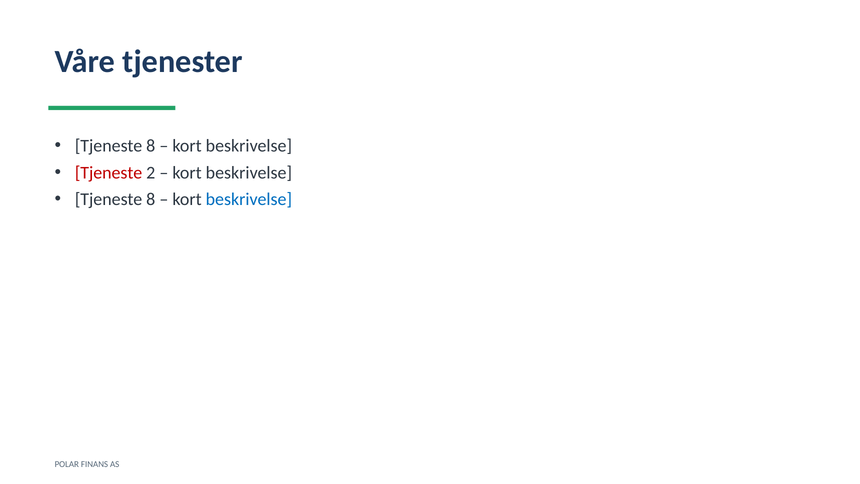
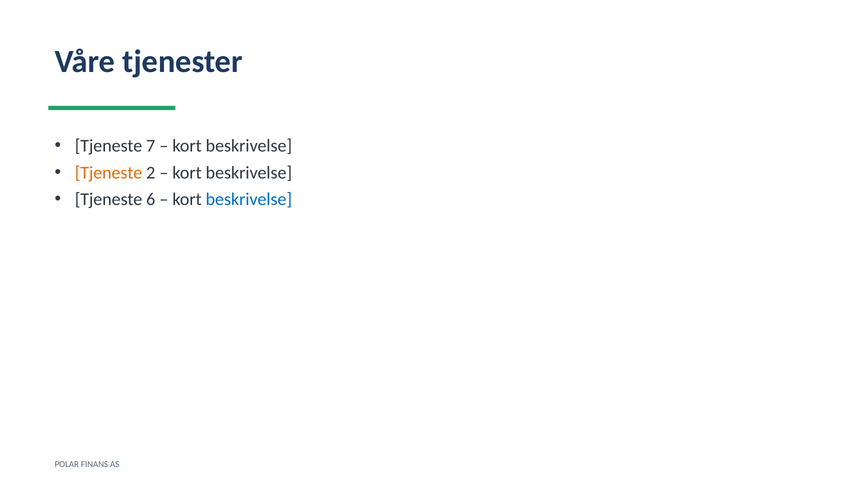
8: 8 -> 7 (151, 146)
Tjeneste colour: red -> orange (109, 173)
8: 8 -> 6 (151, 199)
